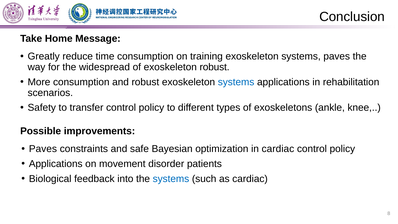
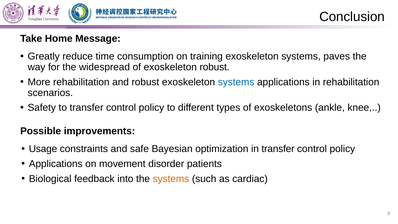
More consumption: consumption -> rehabilitation (81, 82)
Paves: Paves -> Usage (43, 149)
in cardiac: cardiac -> transfer (278, 149)
systems colour: blue -> orange (171, 179)
